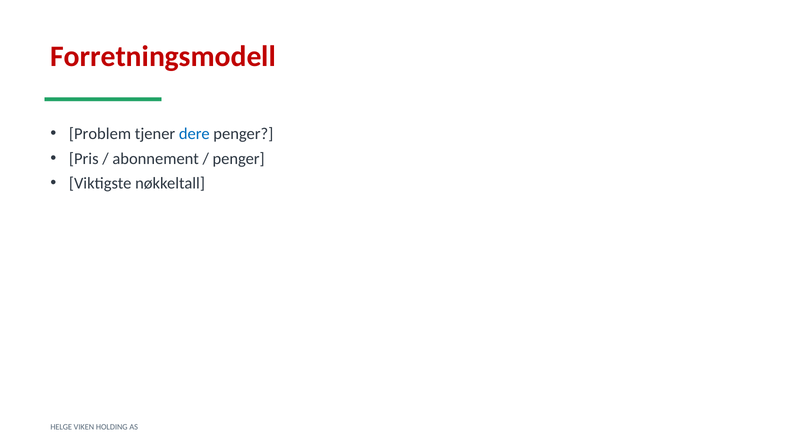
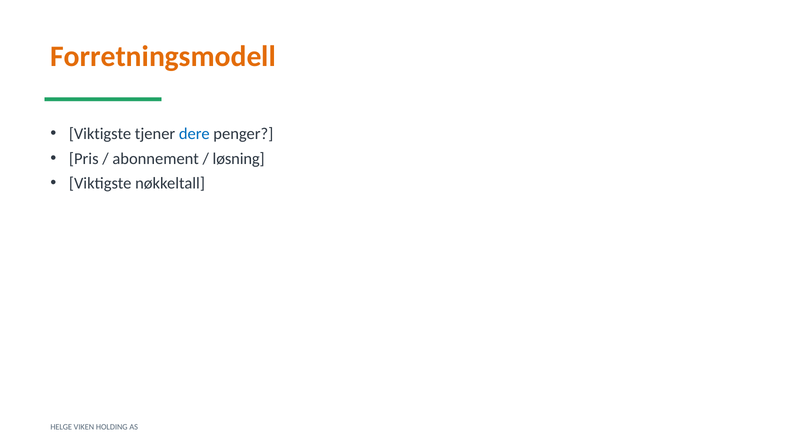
Forretningsmodell colour: red -> orange (163, 57)
Problem: Problem -> Viktigste (100, 134)
penger: penger -> løsning (239, 159)
